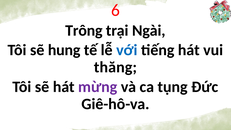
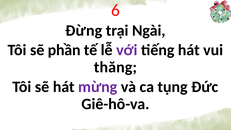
Trông: Trông -> Đừng (84, 30)
hung: hung -> phần (64, 50)
với colour: blue -> purple (127, 50)
